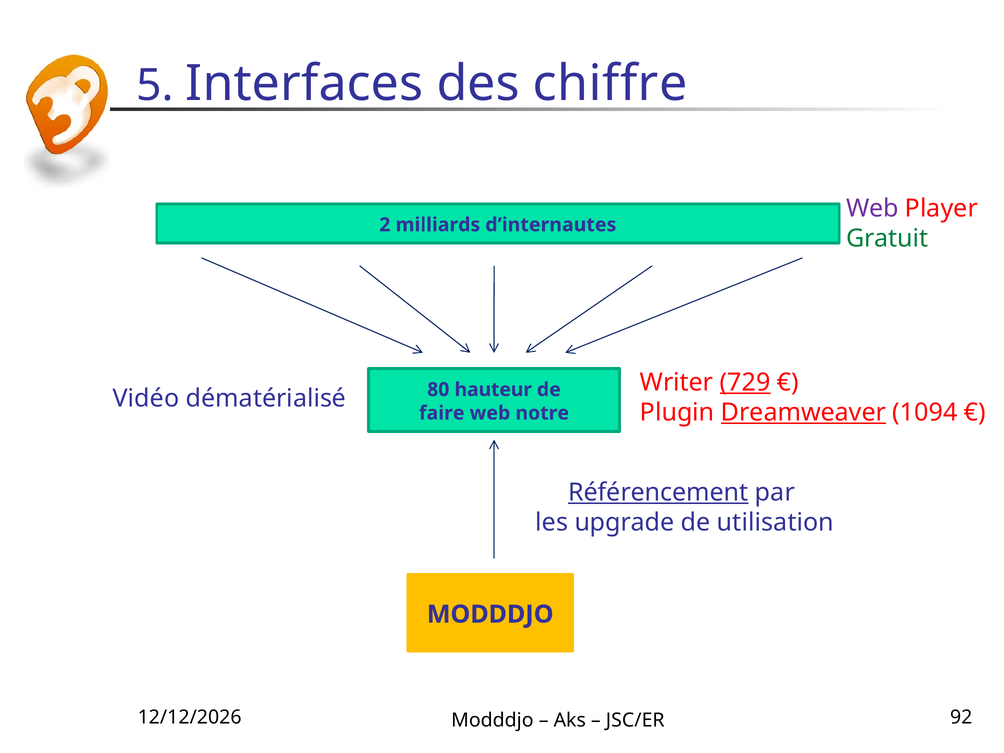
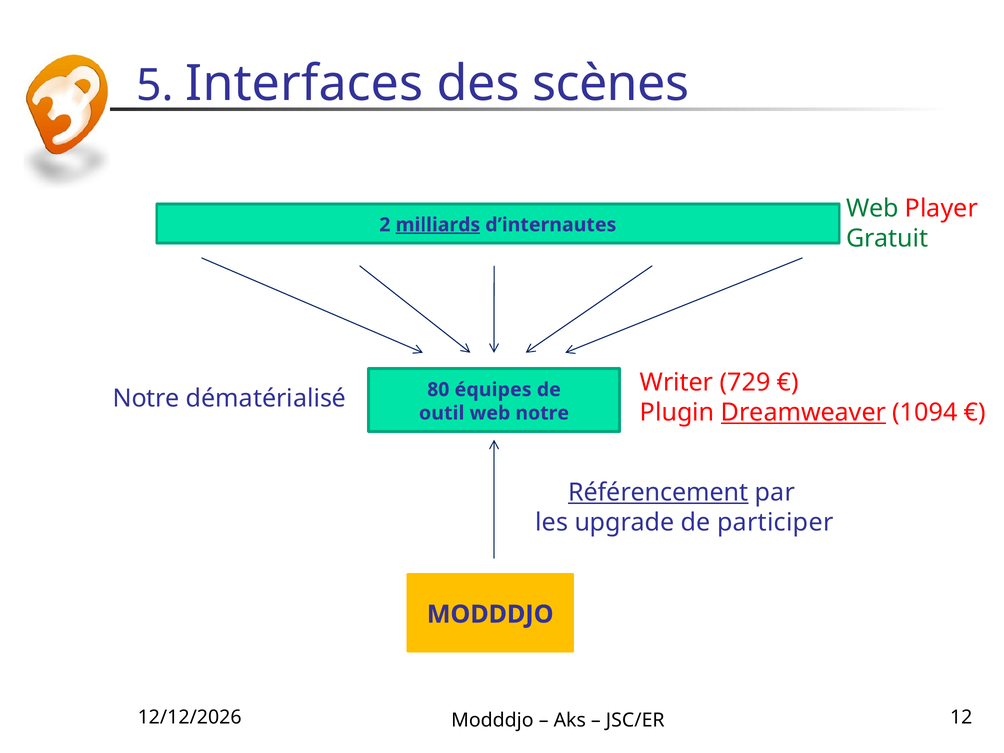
chiffre: chiffre -> scènes (611, 84)
Web colour: purple -> green (872, 208)
milliards underline: none -> present (438, 225)
729 underline: present -> none (745, 383)
hauteur: hauteur -> équipes (493, 390)
Vidéo: Vidéo -> Notre (146, 398)
faire: faire -> outil (442, 413)
utilisation: utilisation -> participer (775, 522)
92: 92 -> 12 (961, 717)
